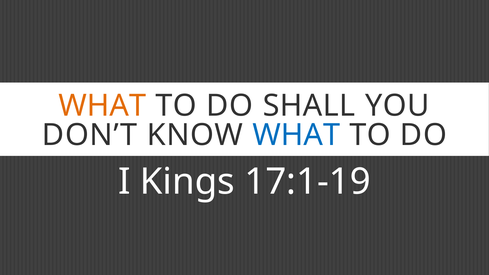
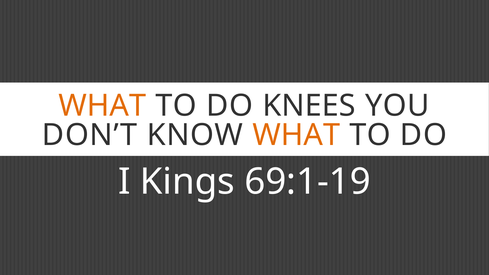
SHALL: SHALL -> KNEES (309, 106)
WHAT colour: blue -> orange (296, 135)
17:1-19: 17:1-19 -> 69:1-19 (308, 182)
